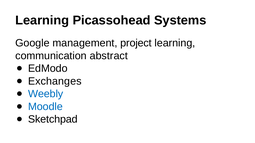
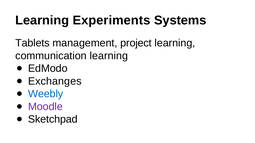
Picassohead: Picassohead -> Experiments (111, 20)
Google: Google -> Tablets (32, 43)
communication abstract: abstract -> learning (109, 56)
Moodle colour: blue -> purple (45, 107)
